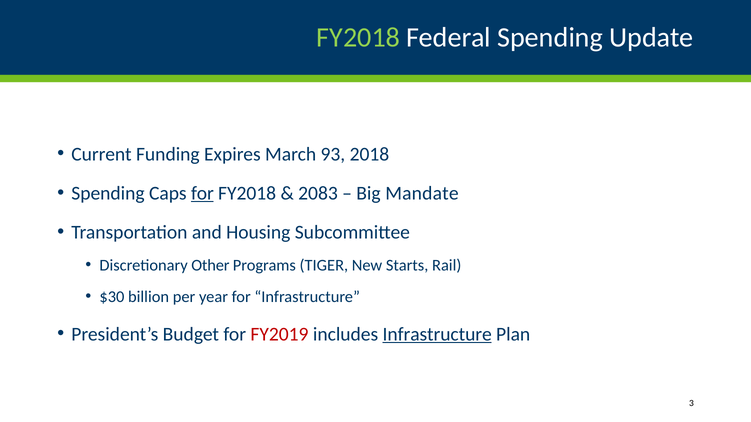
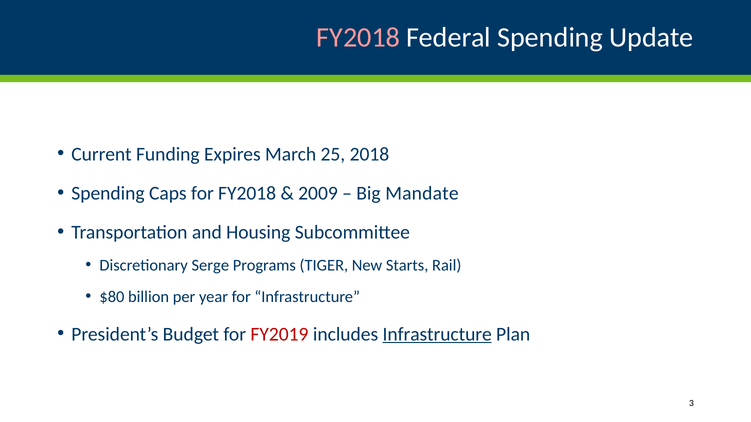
FY2018 colour: light green -> pink (358, 37)
93: 93 -> 25 (333, 154)
for underline: present -> none (202, 193)
2083: 2083 -> 2009 (318, 193)
Other: Other -> Serge (210, 266)
$30: $30 -> $80 (112, 297)
